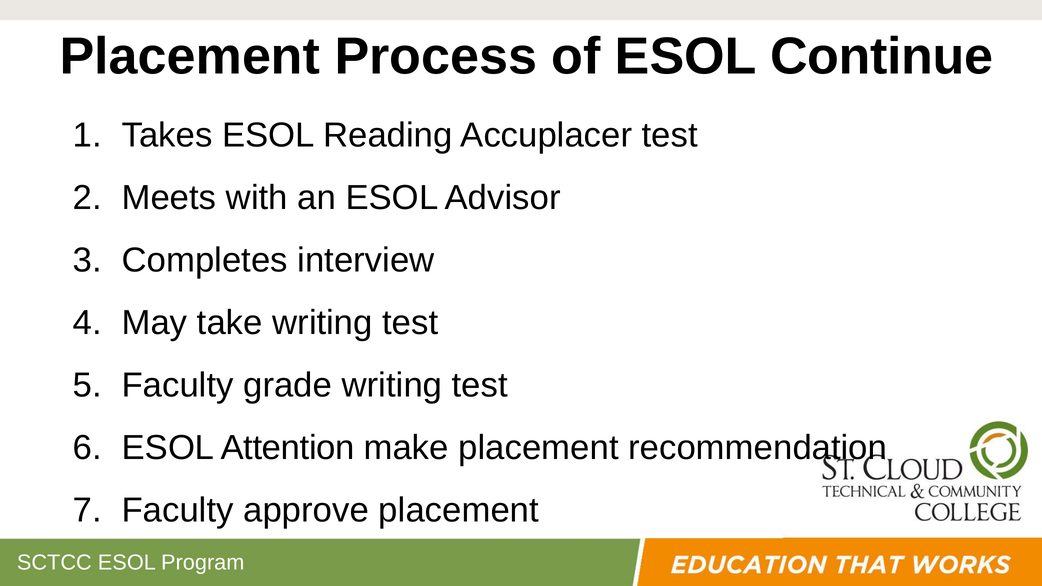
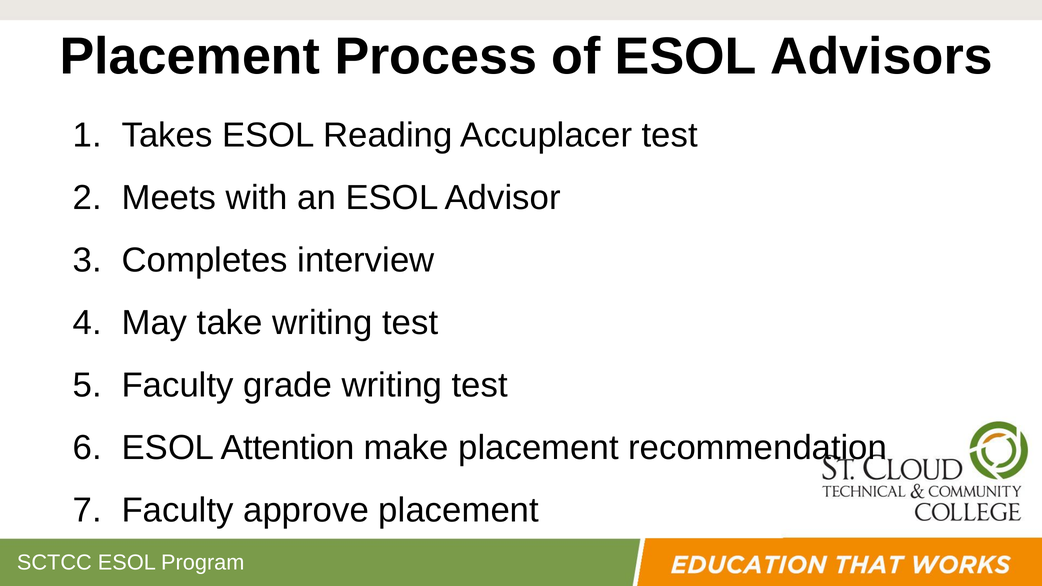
Continue: Continue -> Advisors (881, 57)
